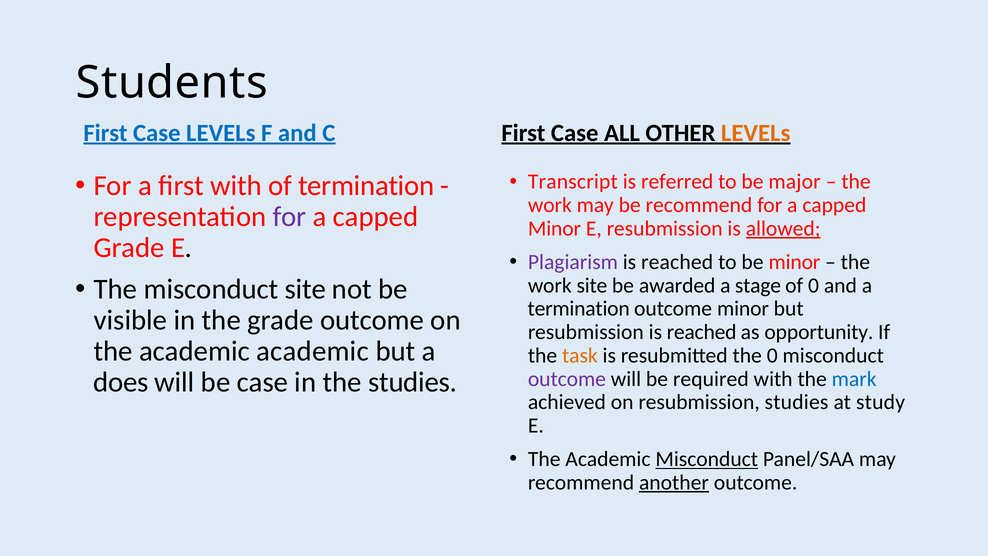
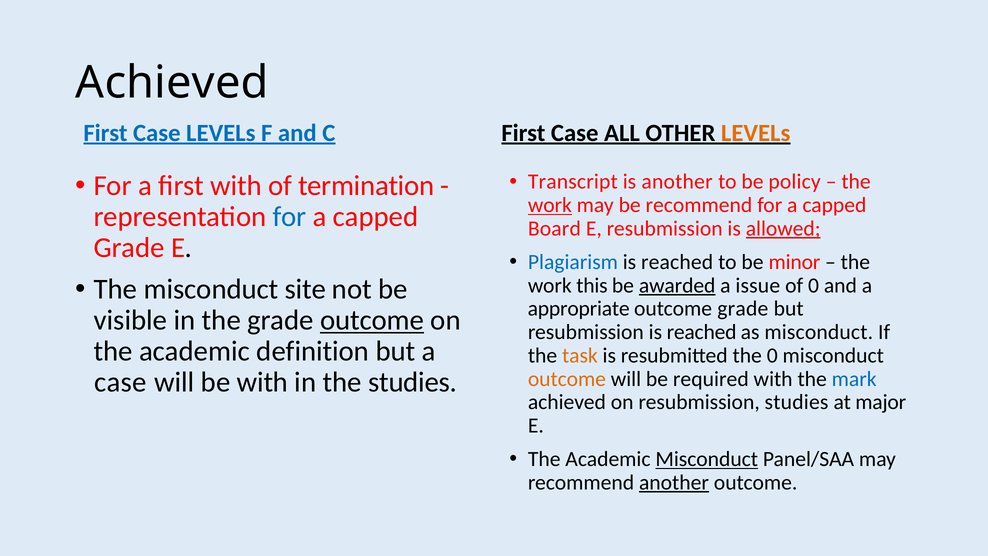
Students: Students -> Achieved (172, 83)
is referred: referred -> another (677, 182)
major: major -> policy (795, 182)
work underline: none -> present (550, 205)
for colour: purple -> blue (290, 217)
Minor: Minor -> Board (554, 228)
Plagiarism colour: purple -> blue (573, 262)
work site: site -> this (592, 285)
awarded underline: none -> present (677, 285)
stage: stage -> issue (758, 285)
termination: termination -> appropriate (579, 309)
outcome minor: minor -> grade (743, 309)
outcome underline: none -> present (372, 320)
as opportunity: opportunity -> misconduct (819, 332)
academic academic: academic -> definition (313, 351)
outcome colour: purple -> orange (567, 379)
does: does -> case (121, 382)
be case: case -> with (263, 382)
study: study -> major (881, 402)
